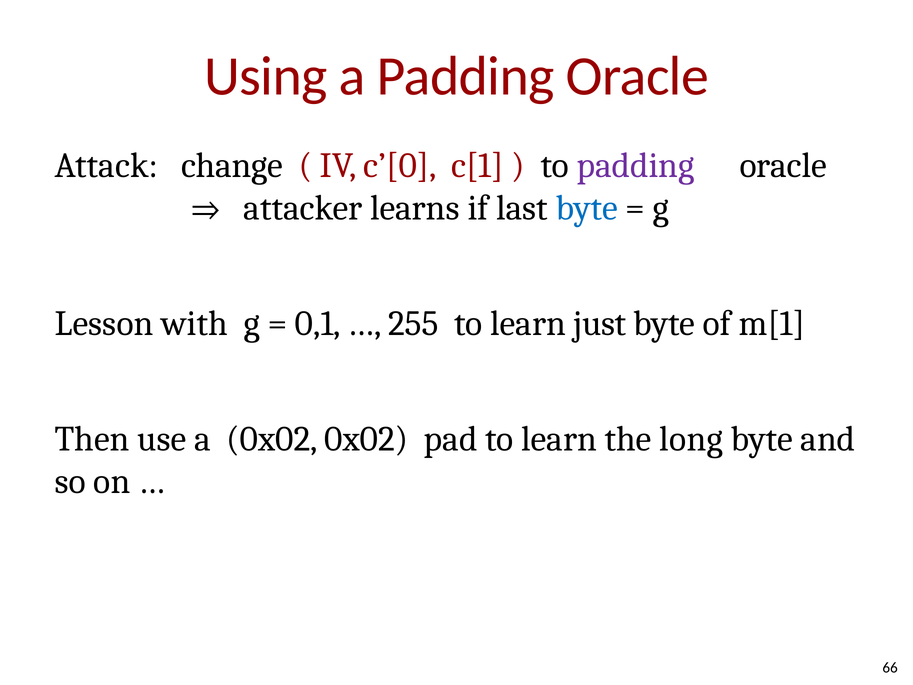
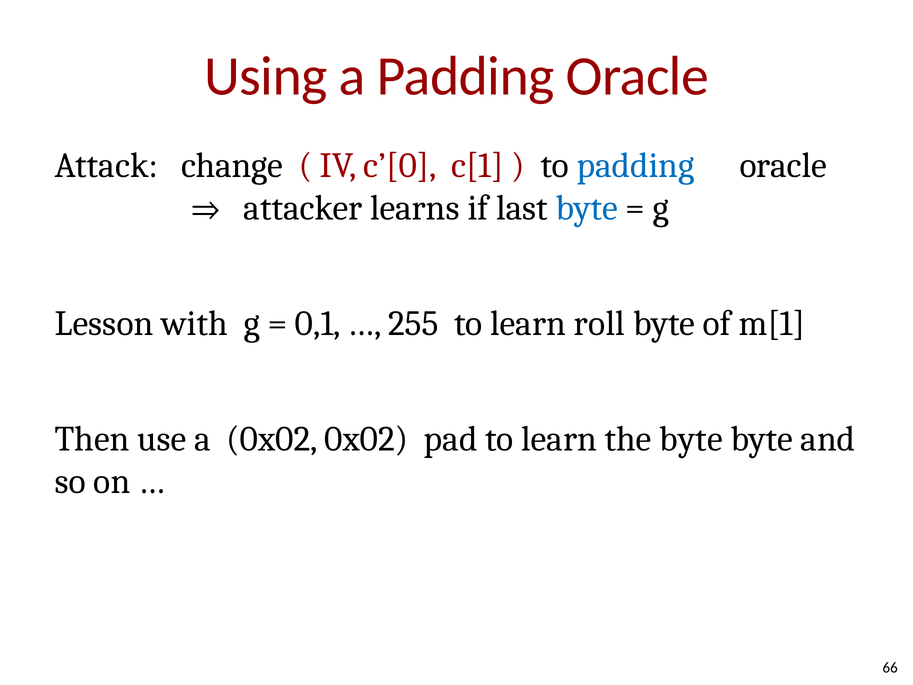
padding colour: purple -> blue (636, 165)
just: just -> roll (599, 323)
the long: long -> byte (691, 439)
